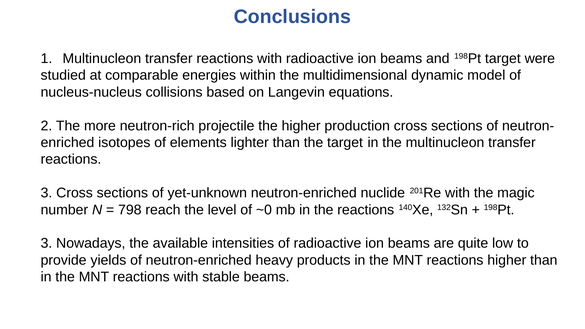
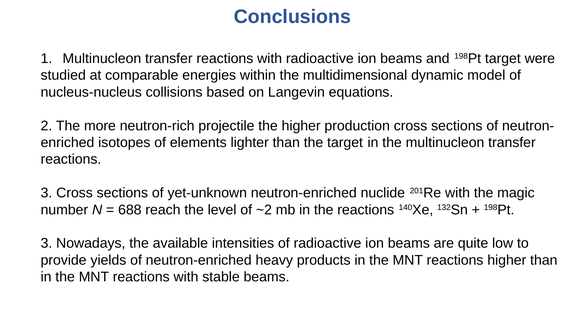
798: 798 -> 688 (130, 210)
~0: ~0 -> ~2 (264, 210)
